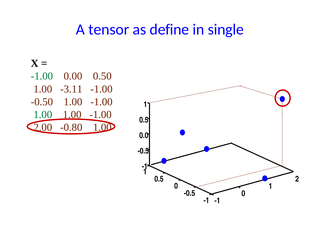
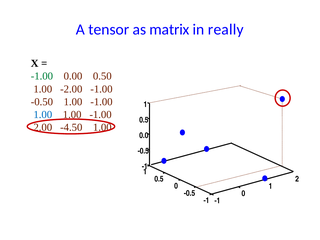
define: define -> matrix (169, 30)
single: single -> really (226, 30)
-3.11: -3.11 -> -2.00 (71, 89)
1.00 colour: green -> blue (43, 115)
-0.80: -0.80 -> -4.50 (71, 127)
